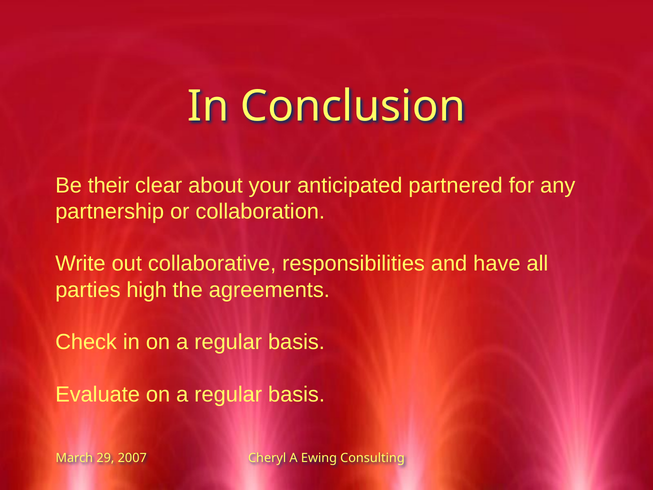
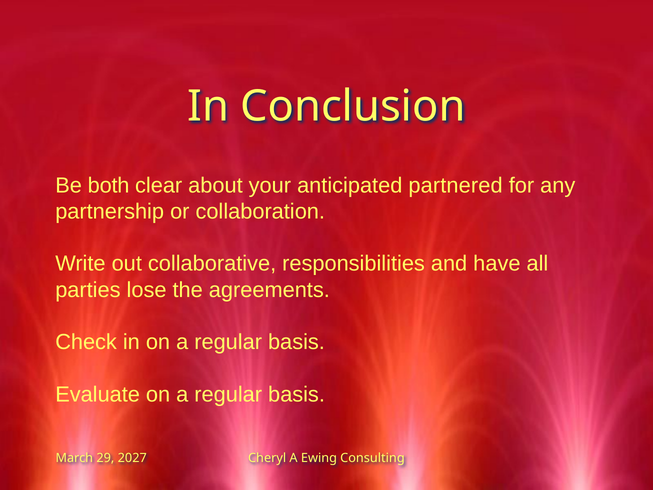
their: their -> both (109, 185)
high: high -> lose (147, 290)
2007: 2007 -> 2027 (132, 458)
